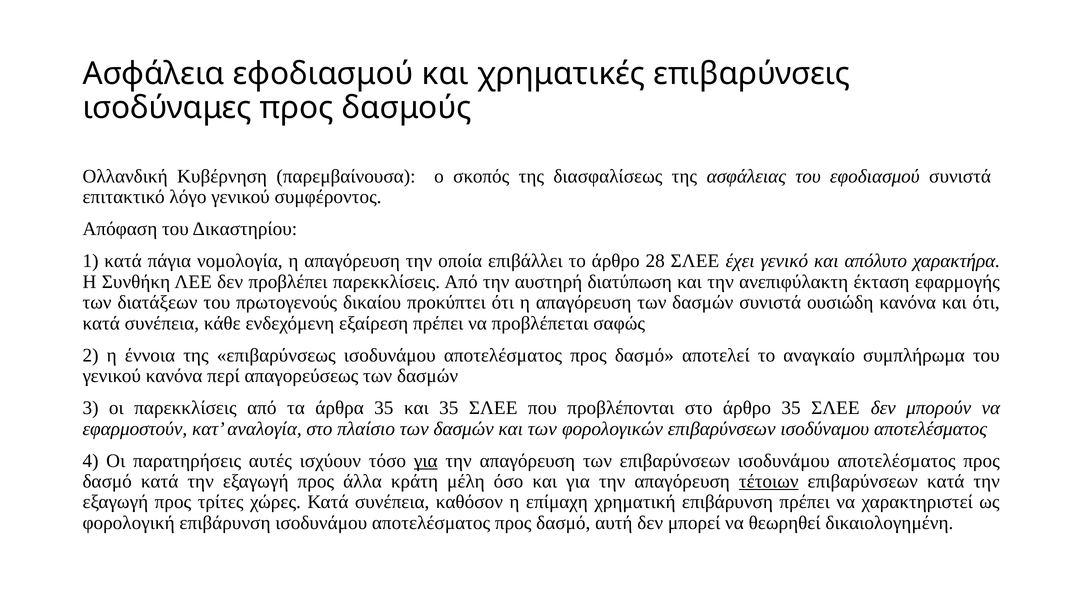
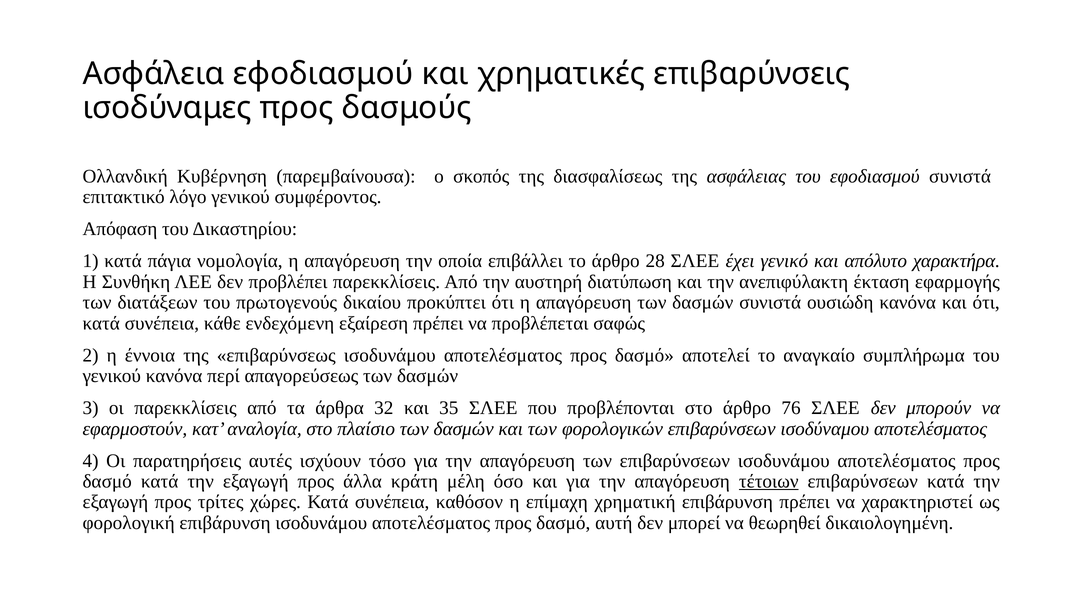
άρθρα 35: 35 -> 32 (384, 408)
άρθρο 35: 35 -> 76 (791, 408)
για underline: present -> none (426, 461)
